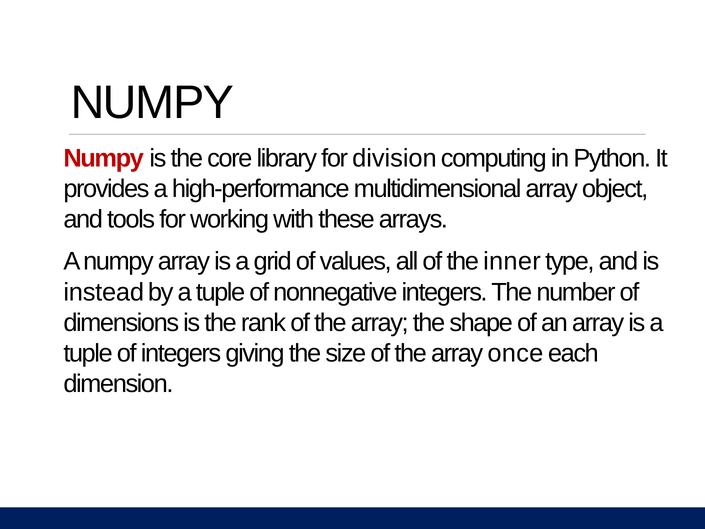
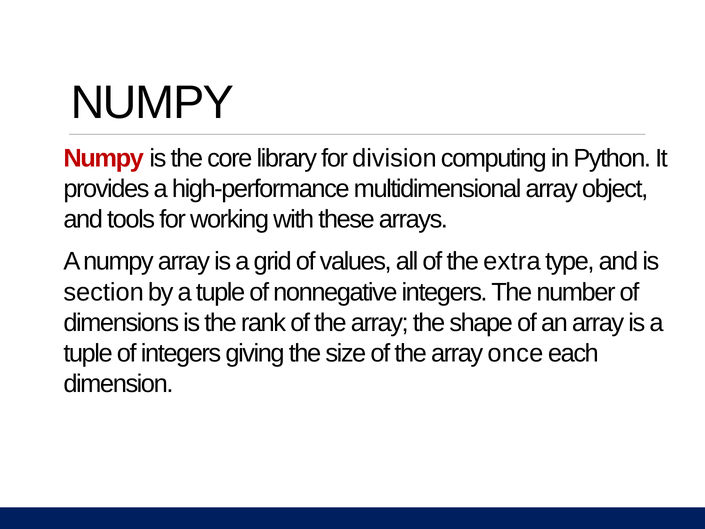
inner: inner -> extra (512, 261)
instead: instead -> section (104, 292)
